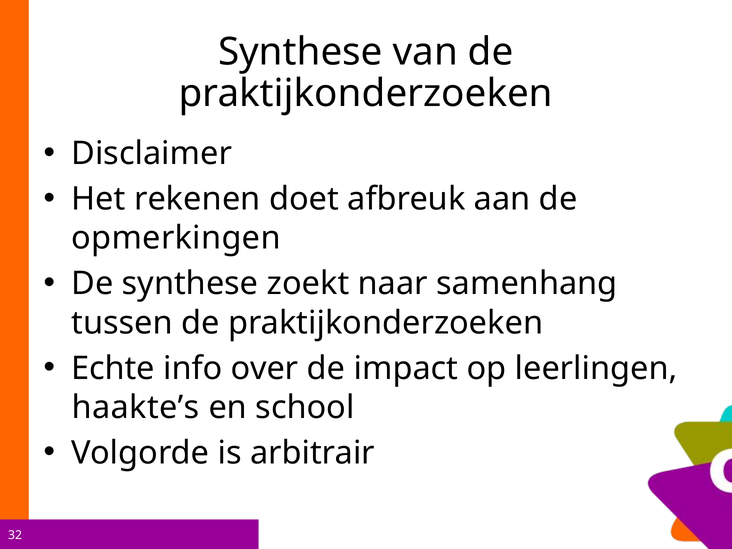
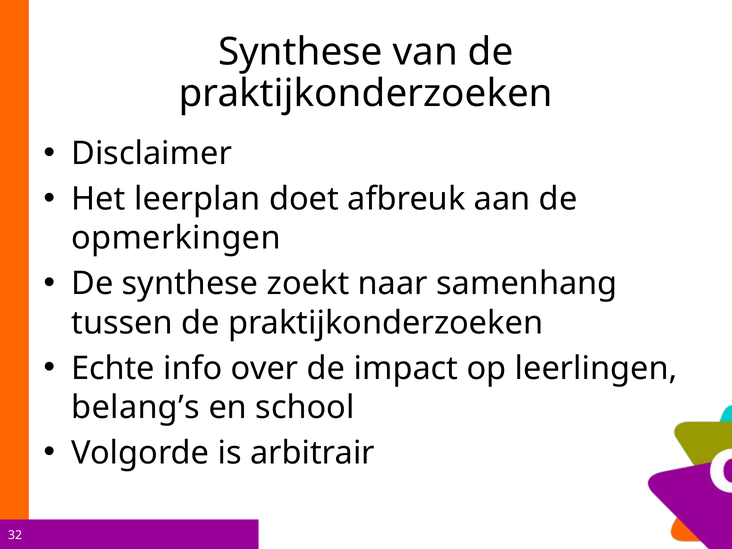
rekenen: rekenen -> leerplan (197, 199)
haakte’s: haakte’s -> belang’s (136, 407)
